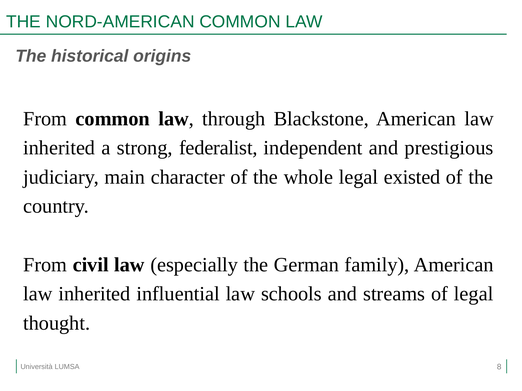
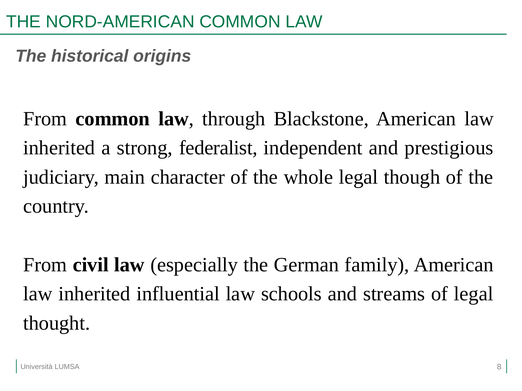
existed: existed -> though (412, 177)
